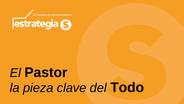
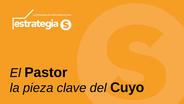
Todo: Todo -> Cuyo (127, 87)
